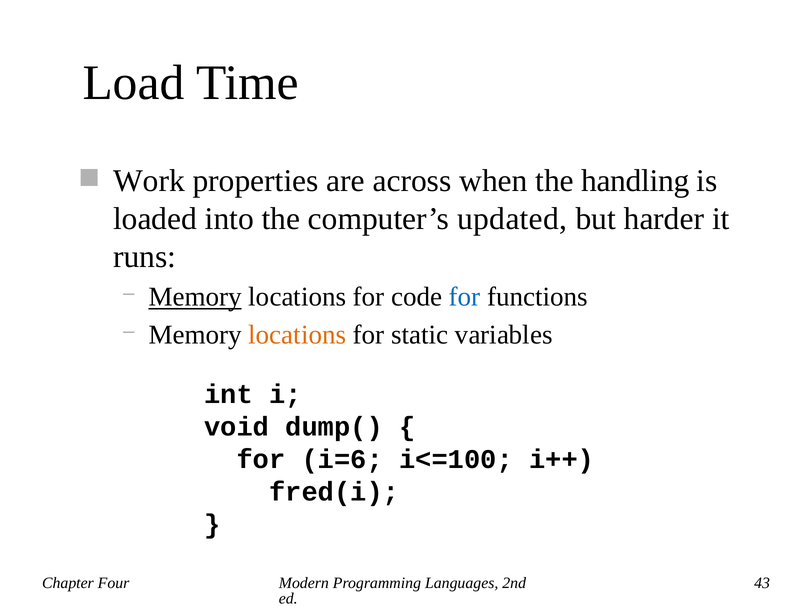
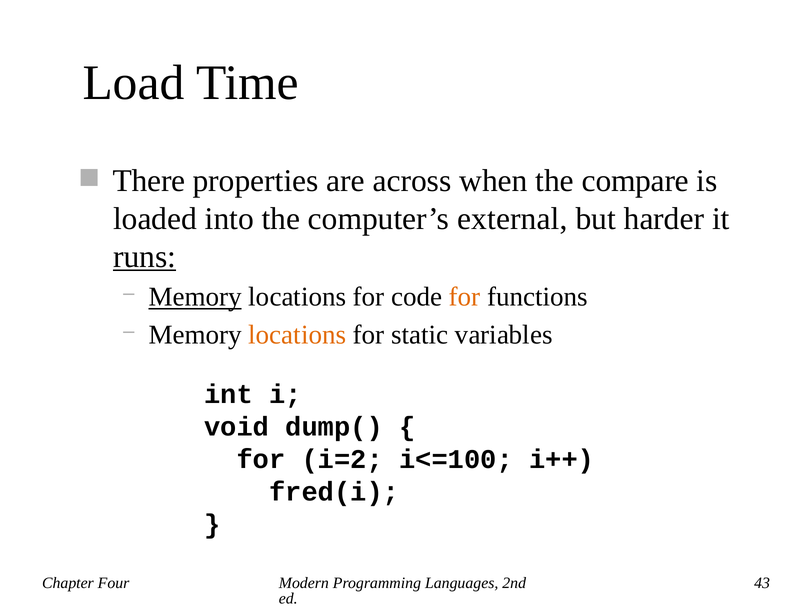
Work: Work -> There (149, 181)
handling: handling -> compare (635, 181)
updated: updated -> external (512, 219)
runs underline: none -> present (145, 257)
for colour: blue -> orange (465, 297)
i=6: i=6 -> i=2 (342, 459)
